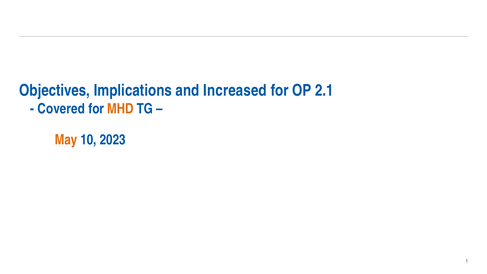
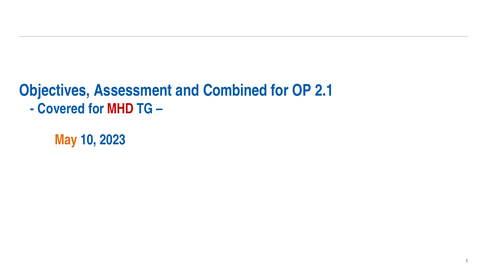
Implications: Implications -> Assessment (133, 91)
Increased: Increased -> Combined (235, 91)
MHD colour: orange -> red (120, 109)
